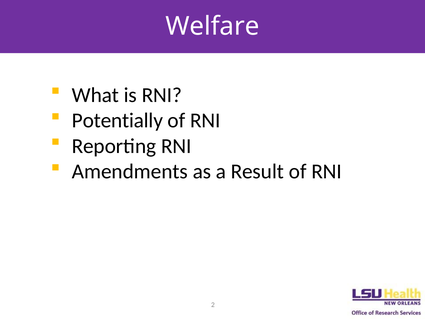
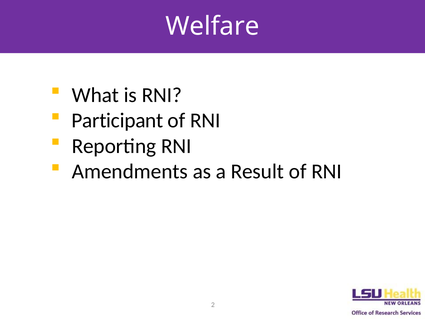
Potentially: Potentially -> Participant (117, 120)
